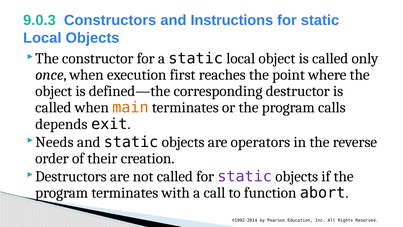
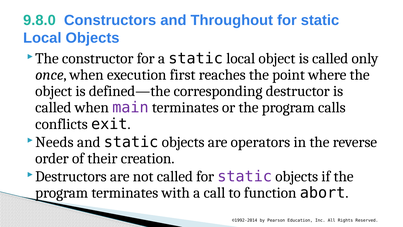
9.0.3: 9.0.3 -> 9.8.0 (39, 20)
Instructions: Instructions -> Throughout (232, 20)
main colour: orange -> purple (130, 108)
depends: depends -> conflicts (61, 124)
